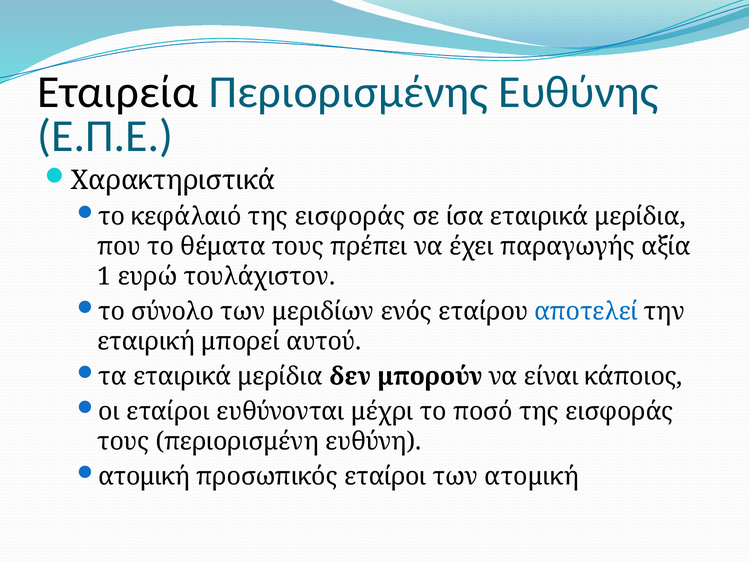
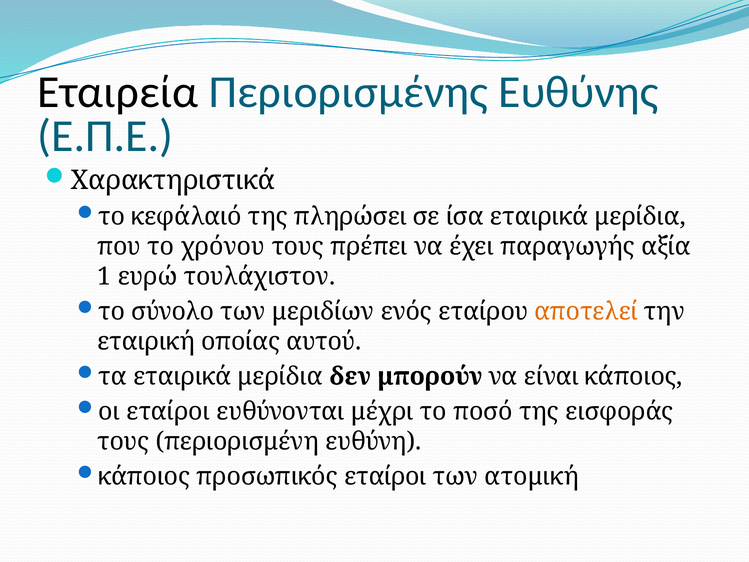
κεφάλαιό της εισφοράς: εισφοράς -> πληρώσει (350, 216)
θέματα: θέματα -> χρόνου (223, 246)
αποτελεί colour: blue -> orange (586, 311)
μπορεί: μπορεί -> οποίας (241, 341)
ατομική: ατομική -> κάποιος (144, 476)
